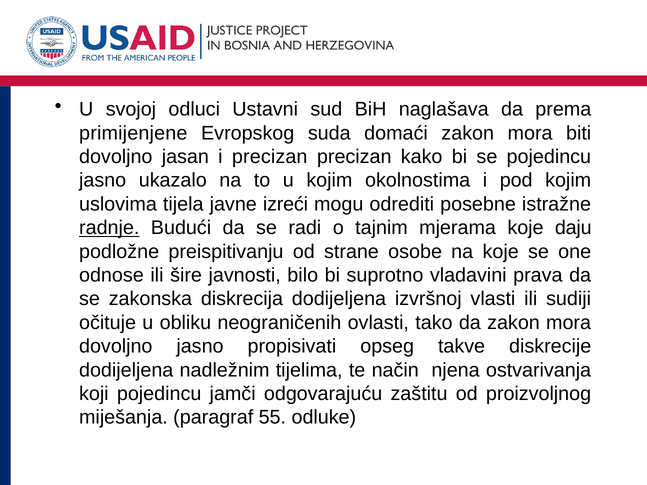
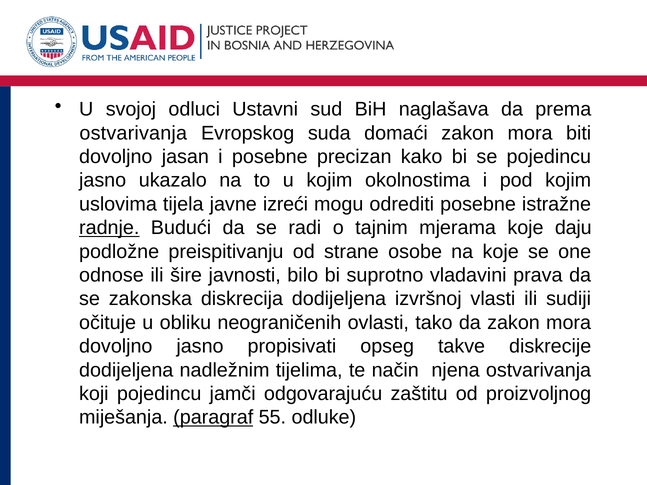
primijenjene: primijenjene -> ostvarivanja (133, 133)
i precizan: precizan -> posebne (270, 157)
paragraf underline: none -> present (213, 418)
